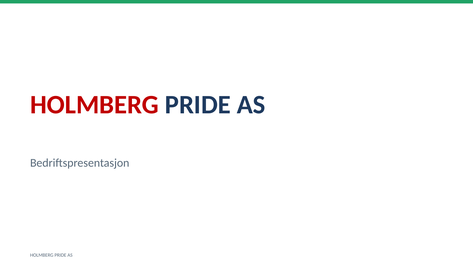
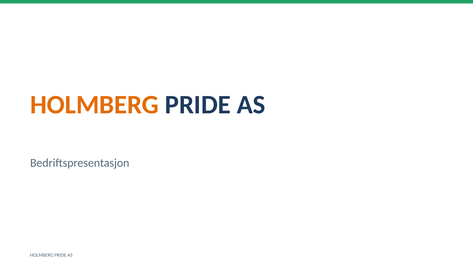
HOLMBERG colour: red -> orange (95, 105)
